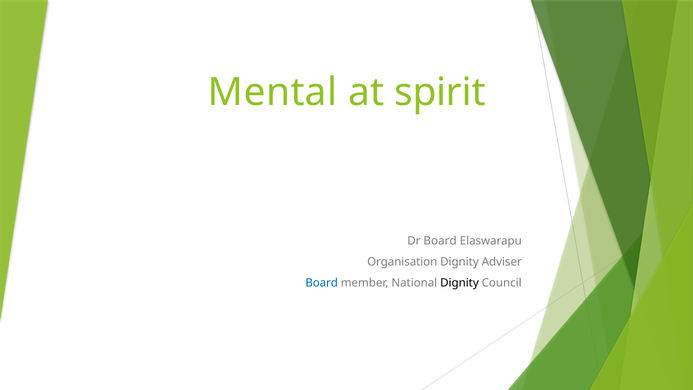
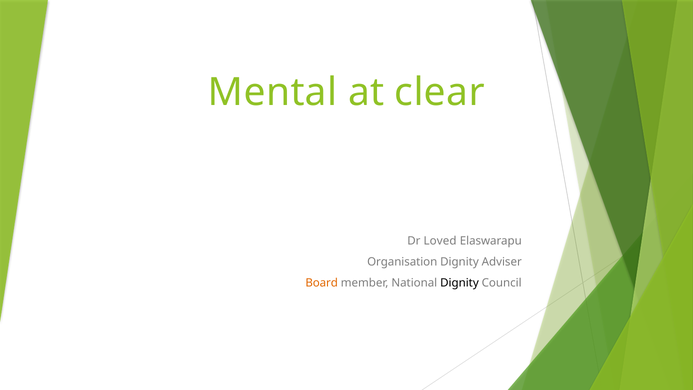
spirit: spirit -> clear (440, 92)
Dr Board: Board -> Loved (440, 241)
Board colour: blue -> orange (322, 283)
